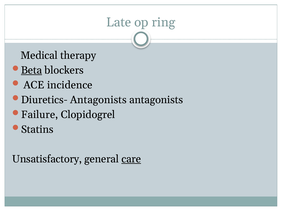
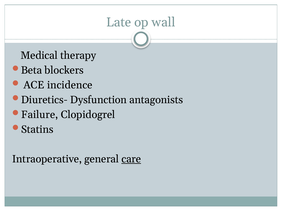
ring: ring -> wall (164, 22)
Beta underline: present -> none (32, 70)
Diuretics- Antagonists: Antagonists -> Dysfunction (98, 100)
Unsatisfactory: Unsatisfactory -> Intraoperative (47, 159)
